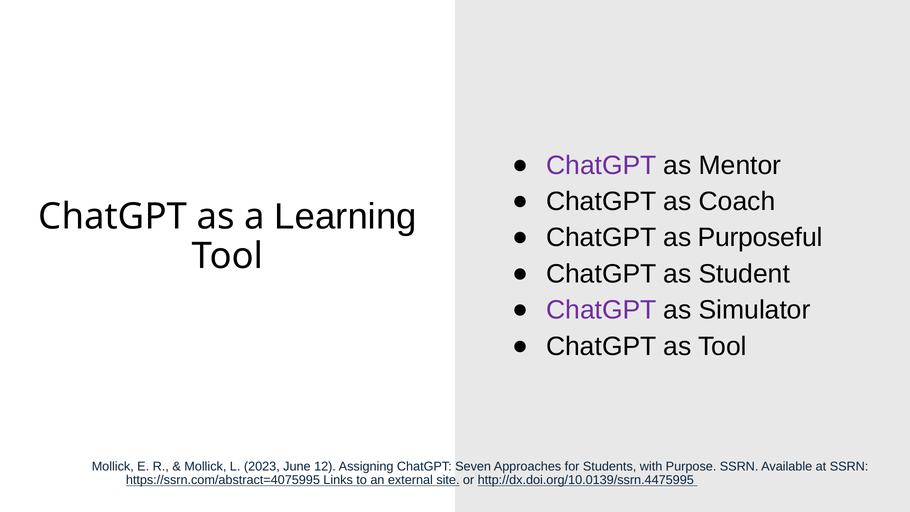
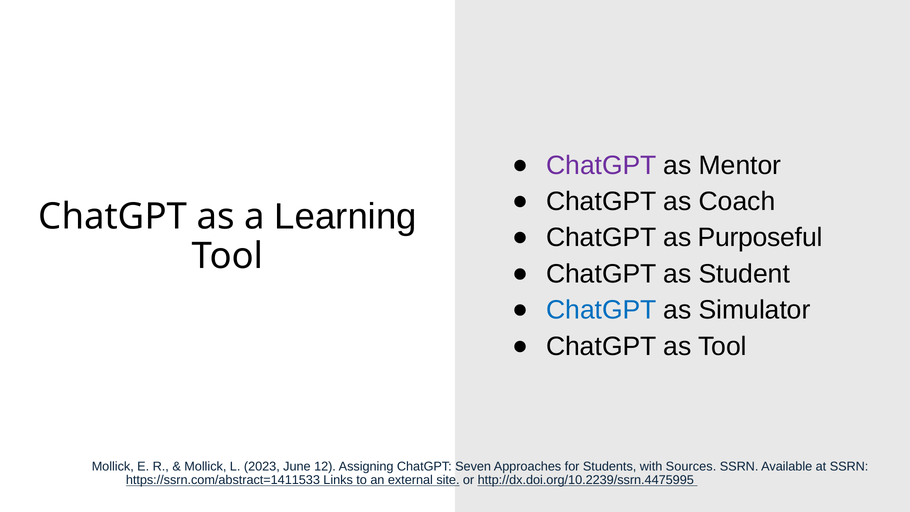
ChatGPT colour: purple -> blue (601, 310)
Purpose: Purpose -> Sources (691, 466)
https://ssrn.com/abstract=4075995: https://ssrn.com/abstract=4075995 -> https://ssrn.com/abstract=1411533 (223, 480)
http://dx.doi.org/10.0139/ssrn.4475995: http://dx.doi.org/10.0139/ssrn.4475995 -> http://dx.doi.org/10.2239/ssrn.4475995 (586, 480)
